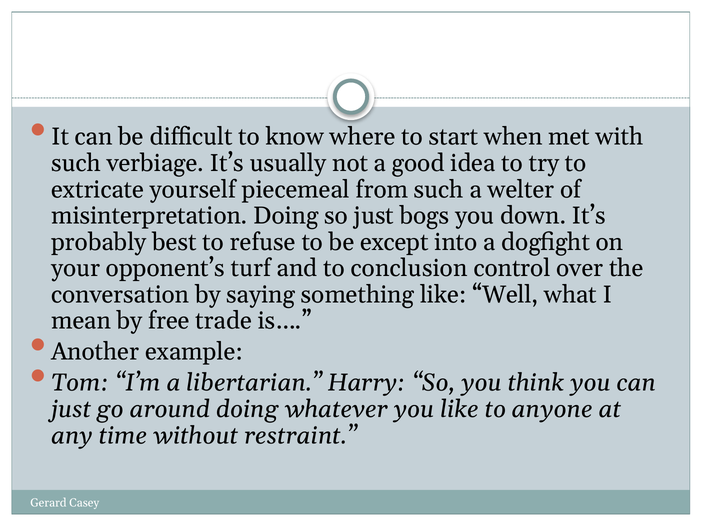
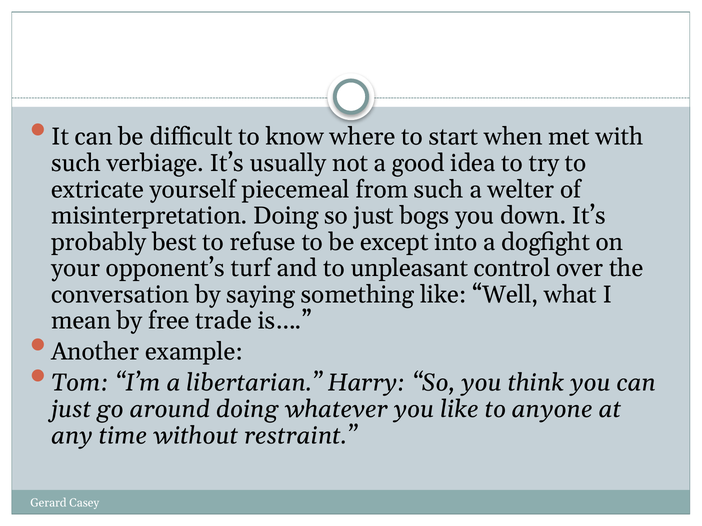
conclusion: conclusion -> unpleasant (409, 269)
